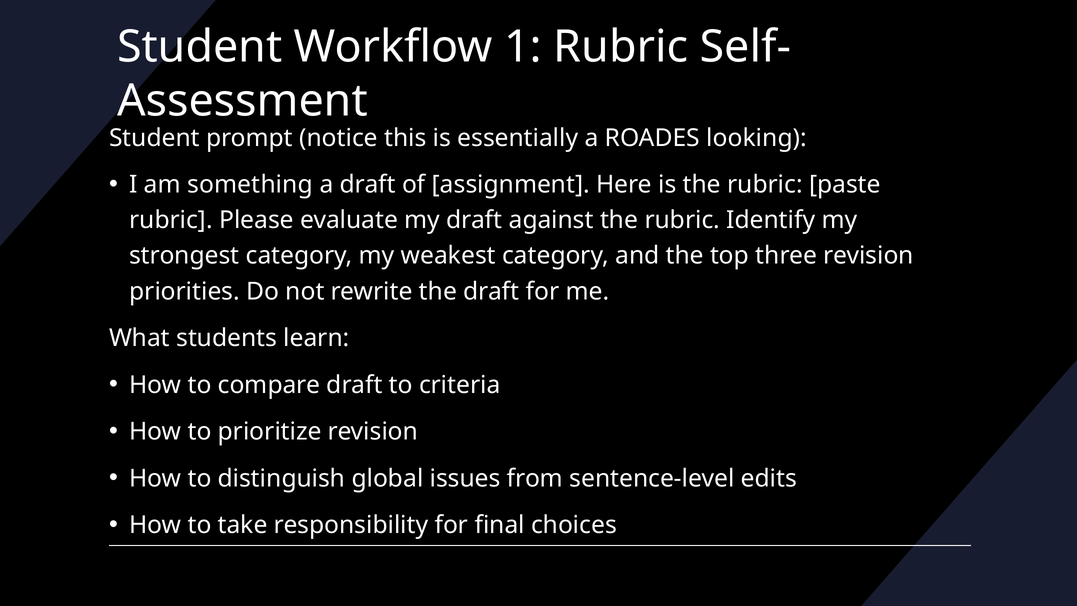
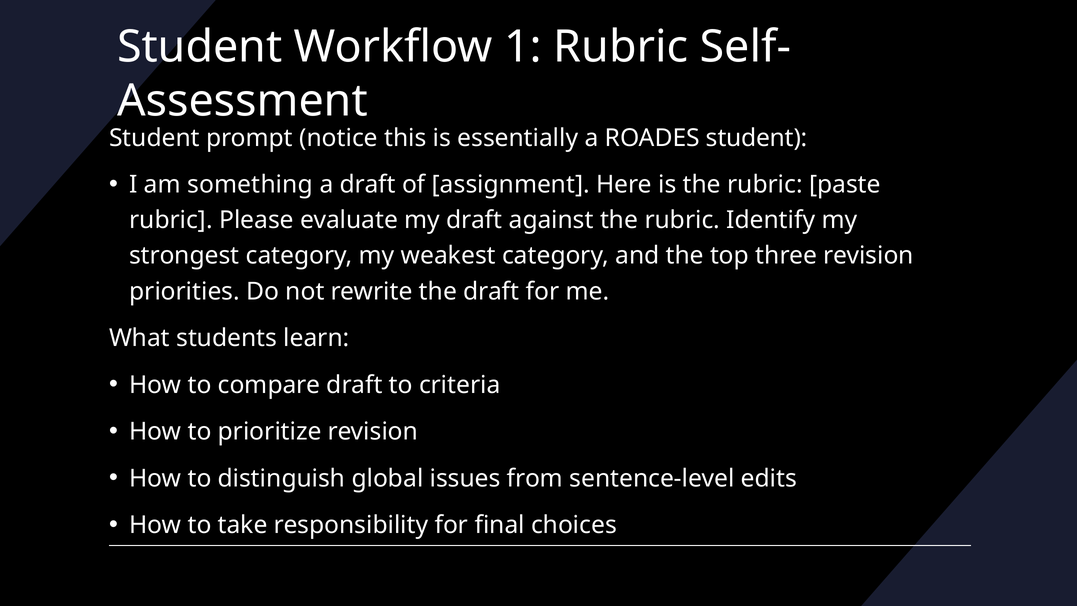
ROADES looking: looking -> student (757, 138)
